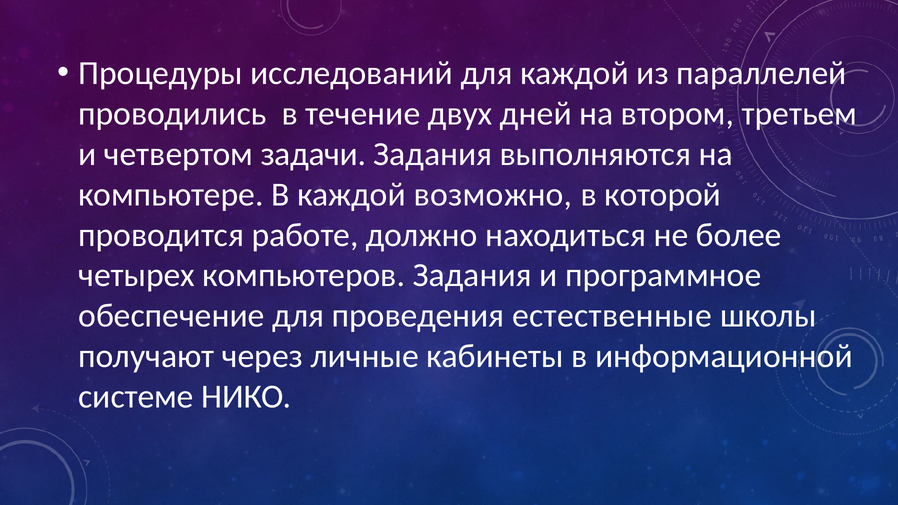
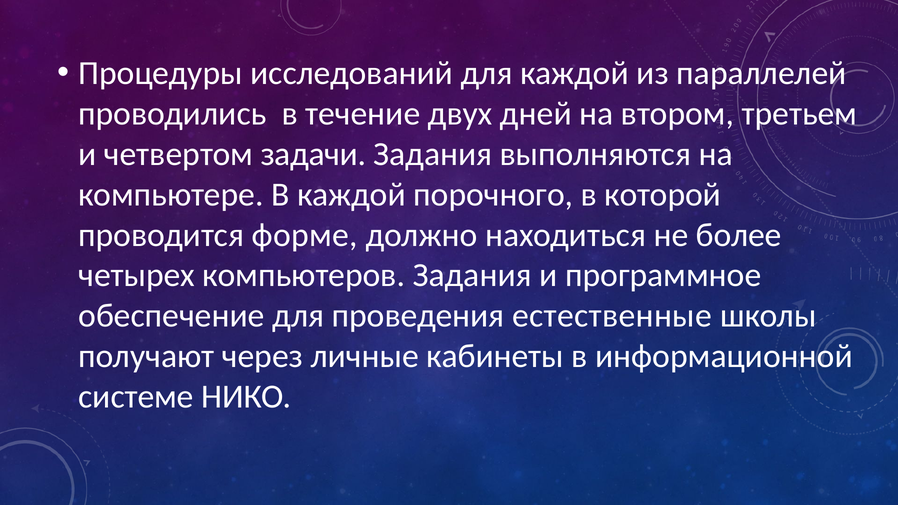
возможно: возможно -> порочного (493, 195)
работе: работе -> форме (305, 235)
